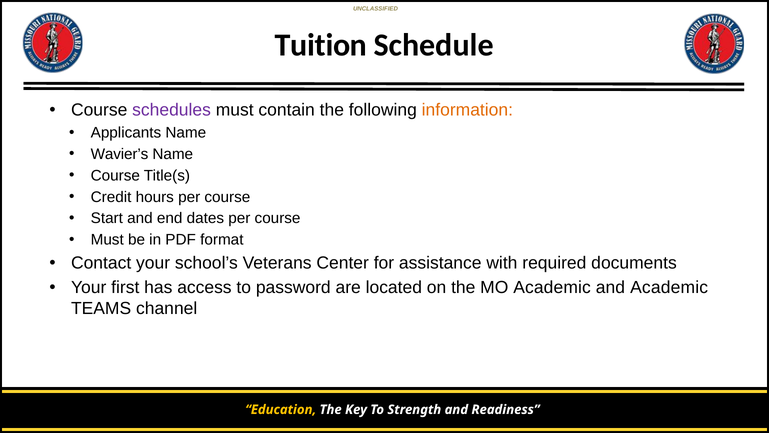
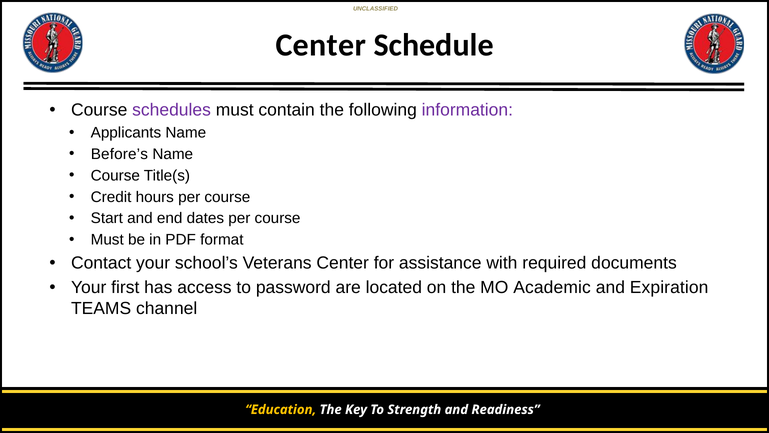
Tuition: Tuition -> Center (321, 45)
information colour: orange -> purple (467, 110)
Wavier’s: Wavier’s -> Before’s (119, 154)
and Academic: Academic -> Expiration (669, 287)
